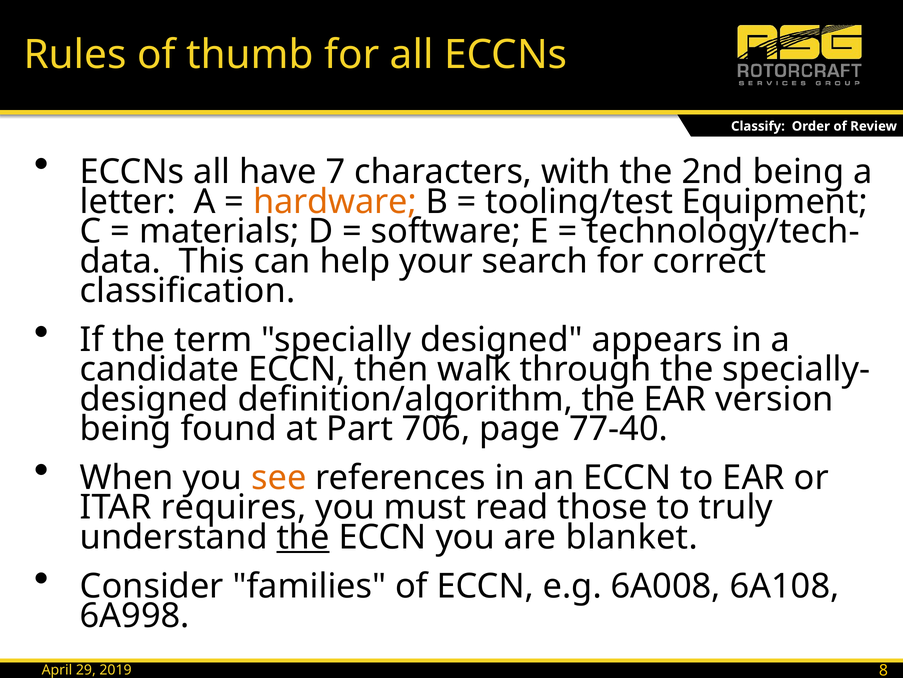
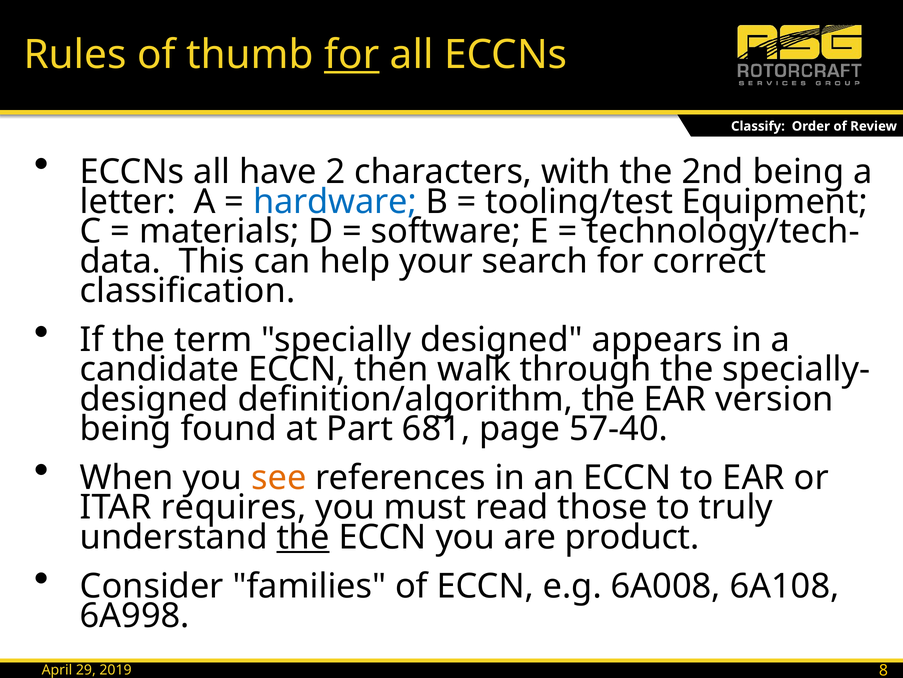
for underline: none -> present (352, 55)
7: 7 -> 2 (335, 172)
hardware colour: orange -> blue (335, 201)
706: 706 -> 681 (436, 429)
77-40: 77-40 -> 57-40 (619, 429)
blanket: blanket -> product (632, 537)
